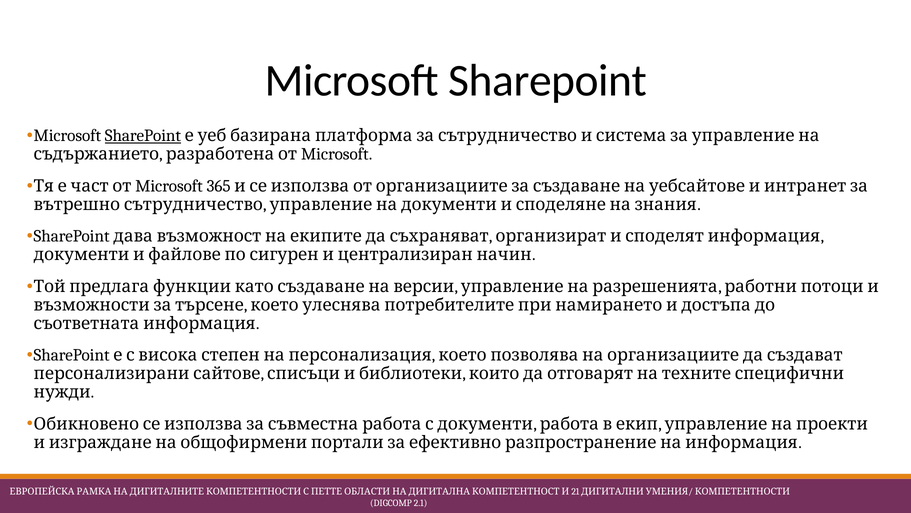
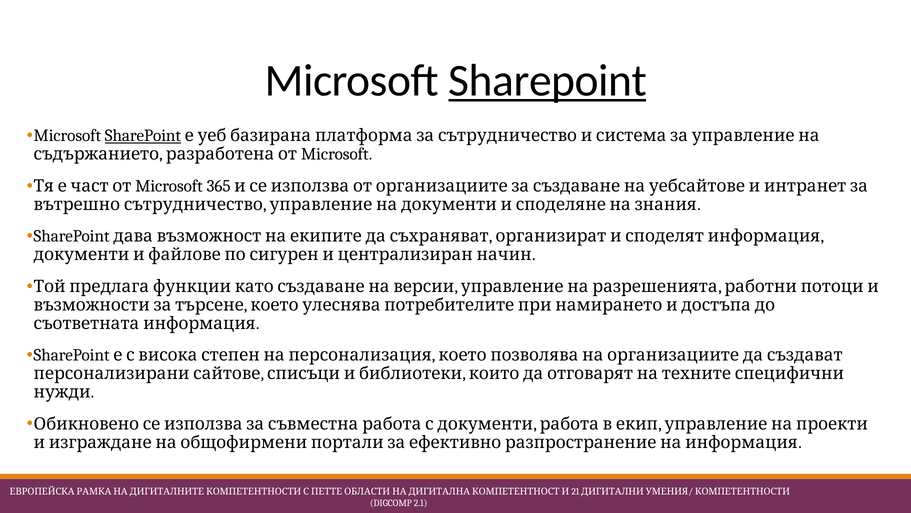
Sharepoint underline: none -> present (548, 81)
